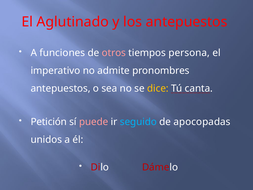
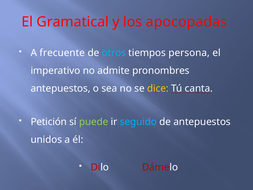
Aglutinado: Aglutinado -> Gramatical (73, 22)
los antepuestos: antepuestos -> apocopadas (186, 22)
funciones: funciones -> frecuente (62, 53)
otros colour: pink -> light blue (114, 53)
puede colour: pink -> light green (94, 122)
de apocopadas: apocopadas -> antepuestos (202, 122)
